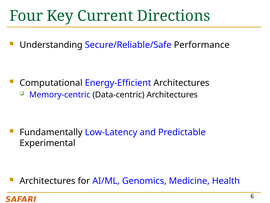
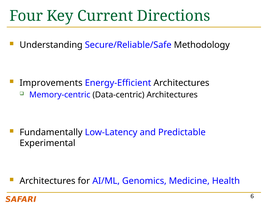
Performance: Performance -> Methodology (202, 45)
Computational: Computational -> Improvements (51, 83)
